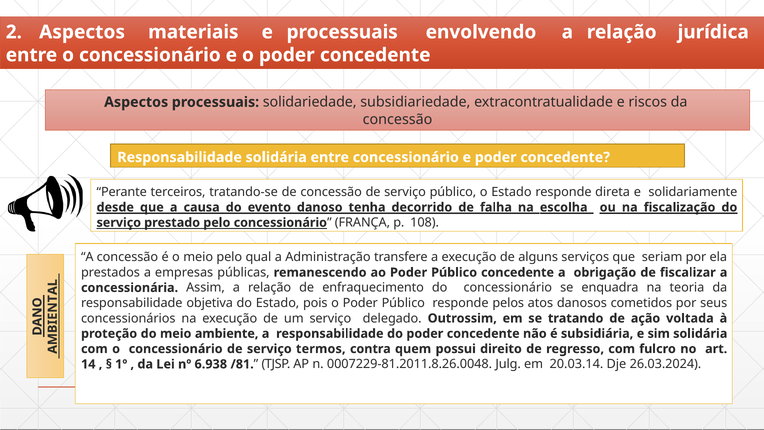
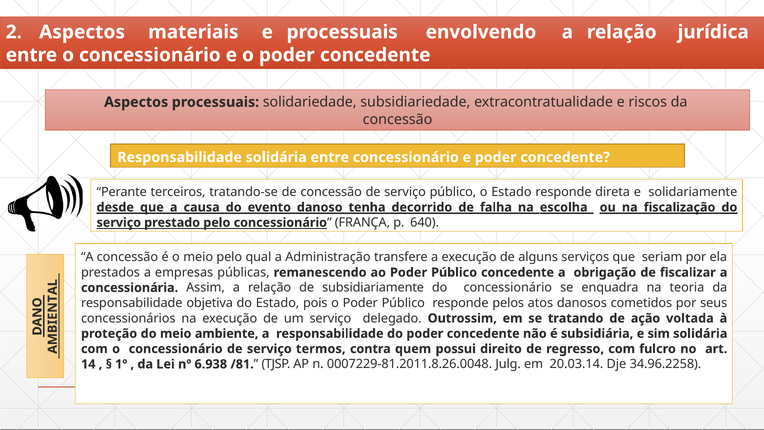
108: 108 -> 640 (425, 222)
enfraquecimento: enfraquecimento -> subsidiariamente (373, 288)
26.03.2024: 26.03.2024 -> 34.96.2258 (665, 364)
